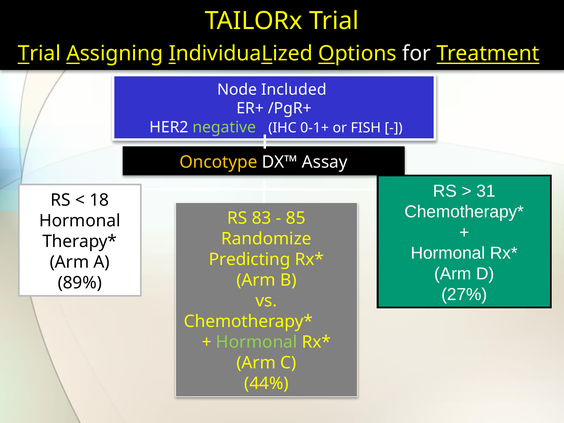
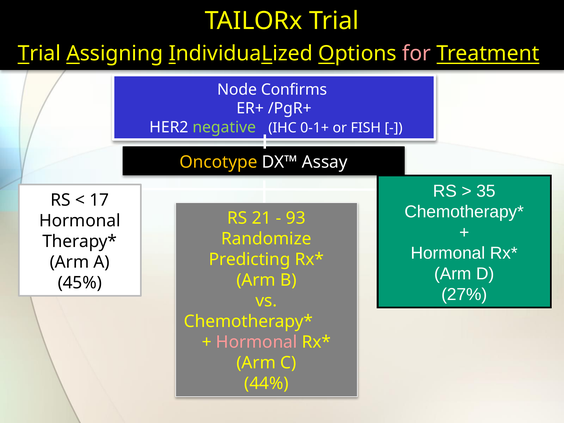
for colour: white -> pink (417, 54)
Included: Included -> Confirms (294, 90)
31: 31 -> 35 (486, 191)
18: 18 -> 17 (99, 200)
83: 83 -> 21 (262, 218)
85: 85 -> 93 (296, 218)
89%: 89% -> 45% (80, 283)
Hormonal colour: light green -> pink (257, 342)
